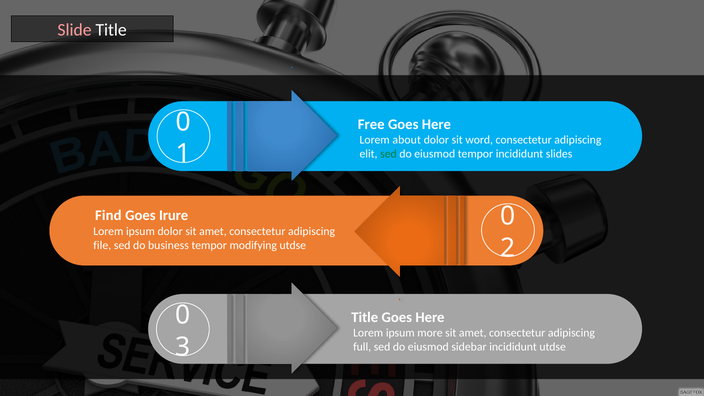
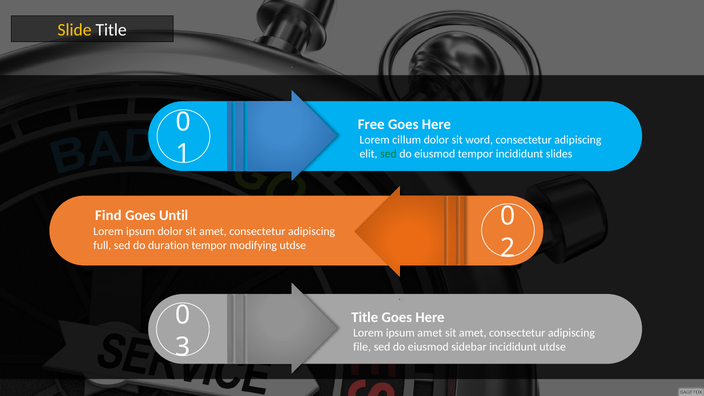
Slide colour: pink -> yellow (74, 30)
about: about -> cillum (407, 140)
Irure: Irure -> Until (174, 215)
file: file -> full (102, 246)
business: business -> duration (168, 246)
ipsum more: more -> amet (430, 333)
full: full -> file (362, 347)
